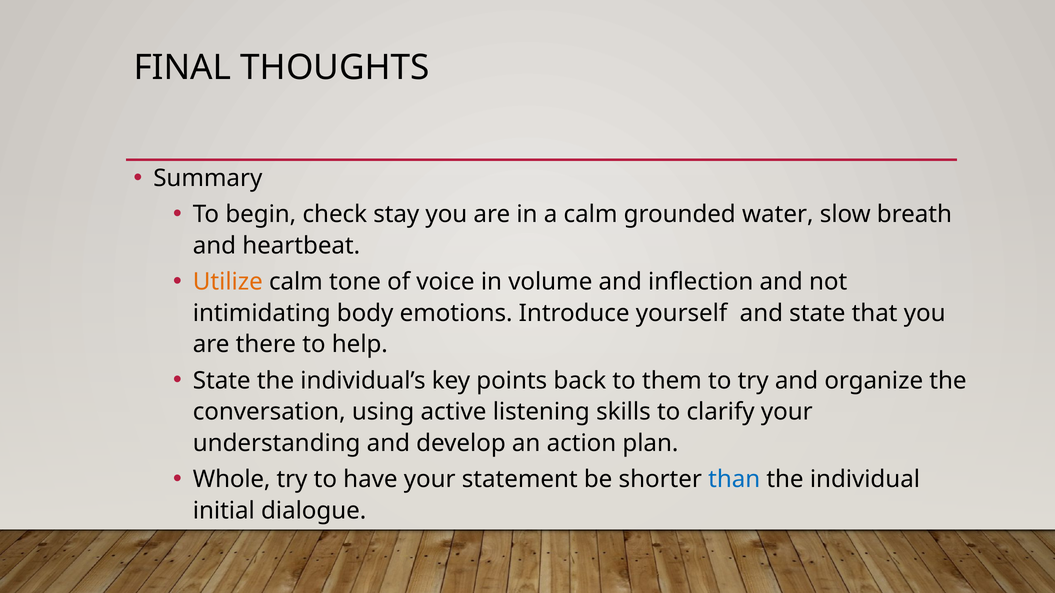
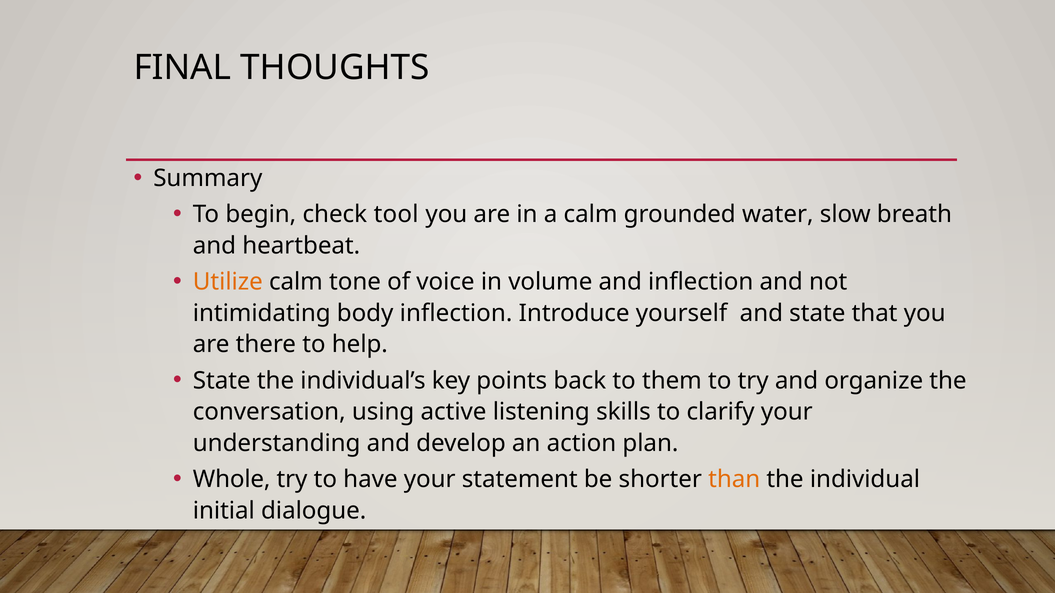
stay: stay -> tool (396, 215)
body emotions: emotions -> inflection (456, 313)
than colour: blue -> orange (734, 480)
